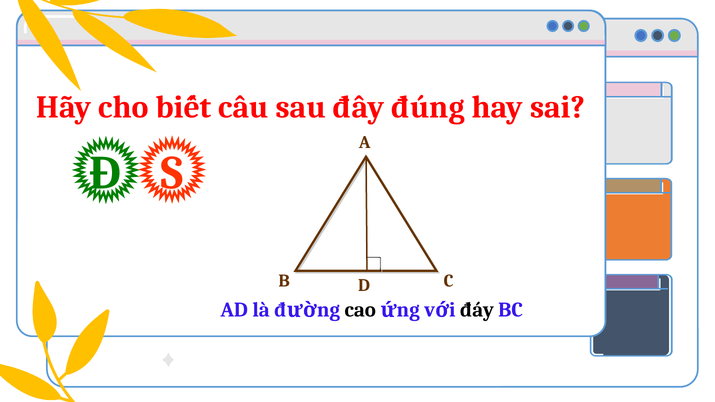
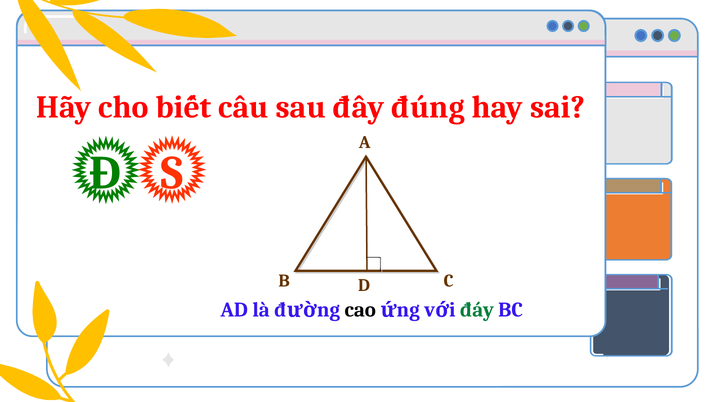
đáy colour: black -> green (477, 310)
